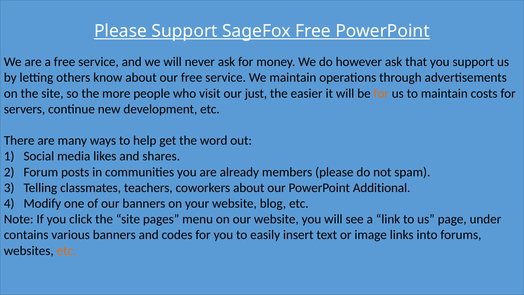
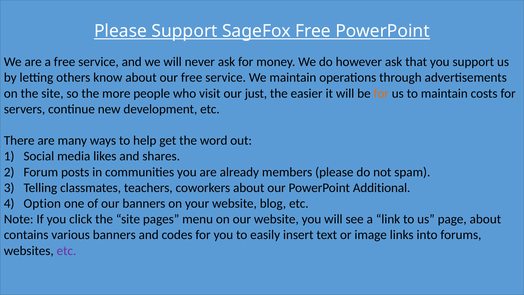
Modify: Modify -> Option (42, 203)
page under: under -> about (485, 219)
etc colour: orange -> purple (66, 250)
